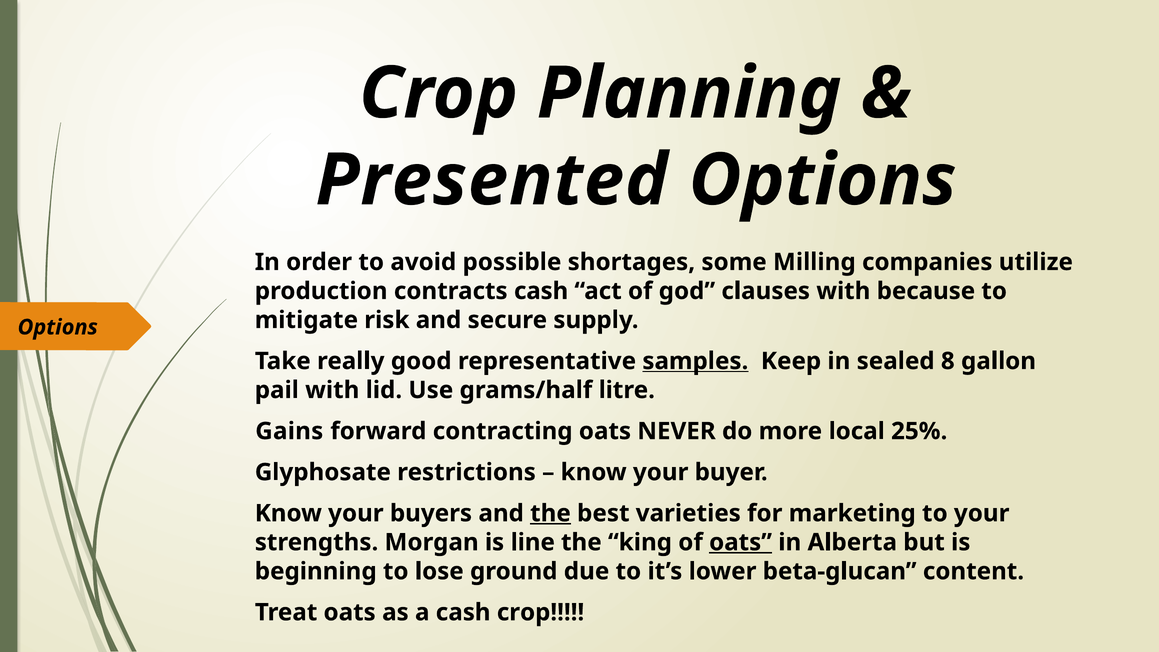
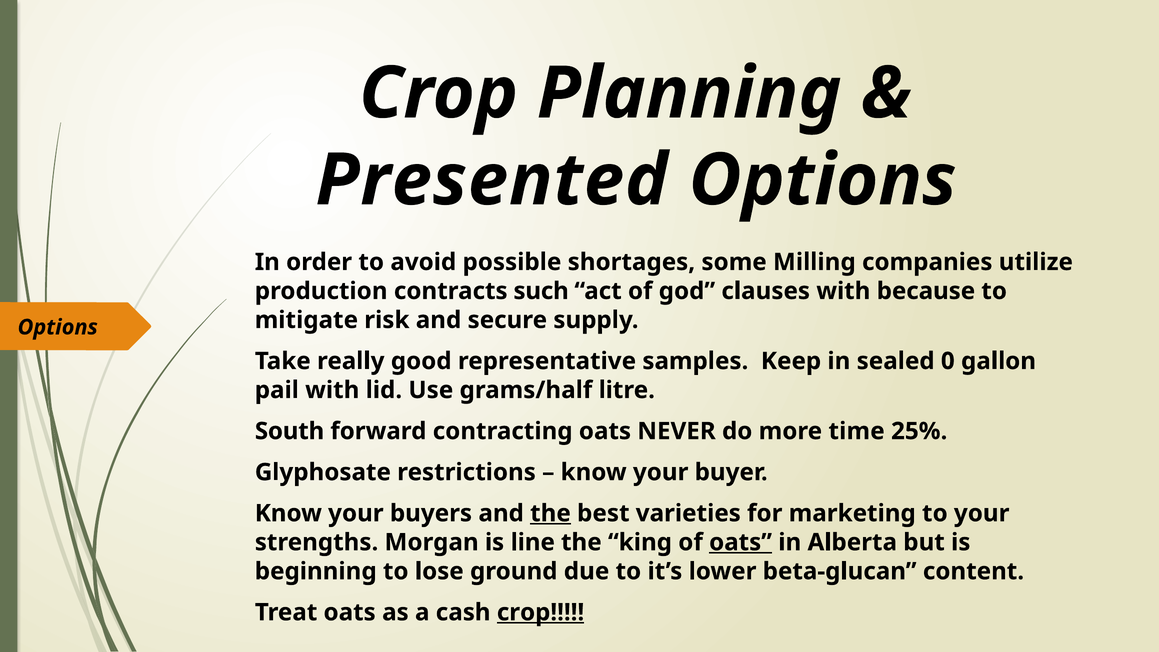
contracts cash: cash -> such (541, 291)
samples underline: present -> none (695, 361)
8: 8 -> 0 (948, 361)
Gains: Gains -> South (290, 431)
local: local -> time (857, 431)
crop underline: none -> present (541, 612)
